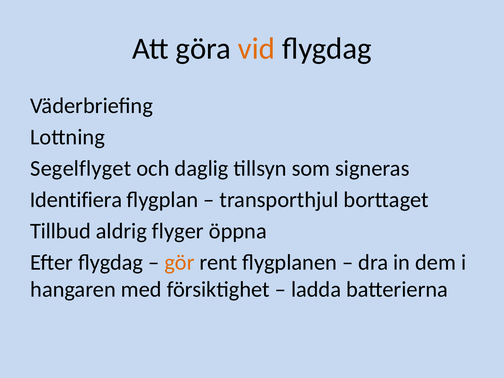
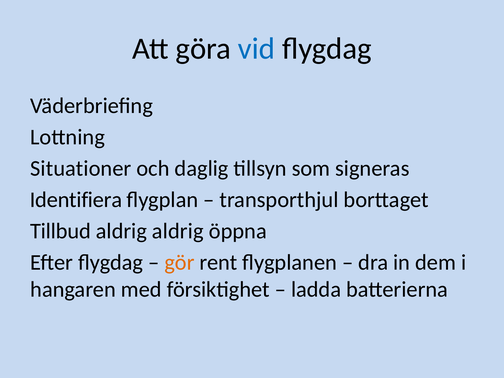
vid colour: orange -> blue (257, 49)
Segelflyget: Segelflyget -> Situationer (81, 168)
aldrig flyger: flyger -> aldrig (178, 231)
